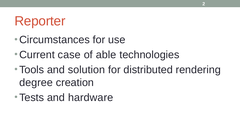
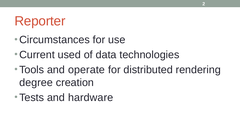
case: case -> used (69, 55)
able: able -> data (106, 55)
solution: solution -> operate (86, 70)
